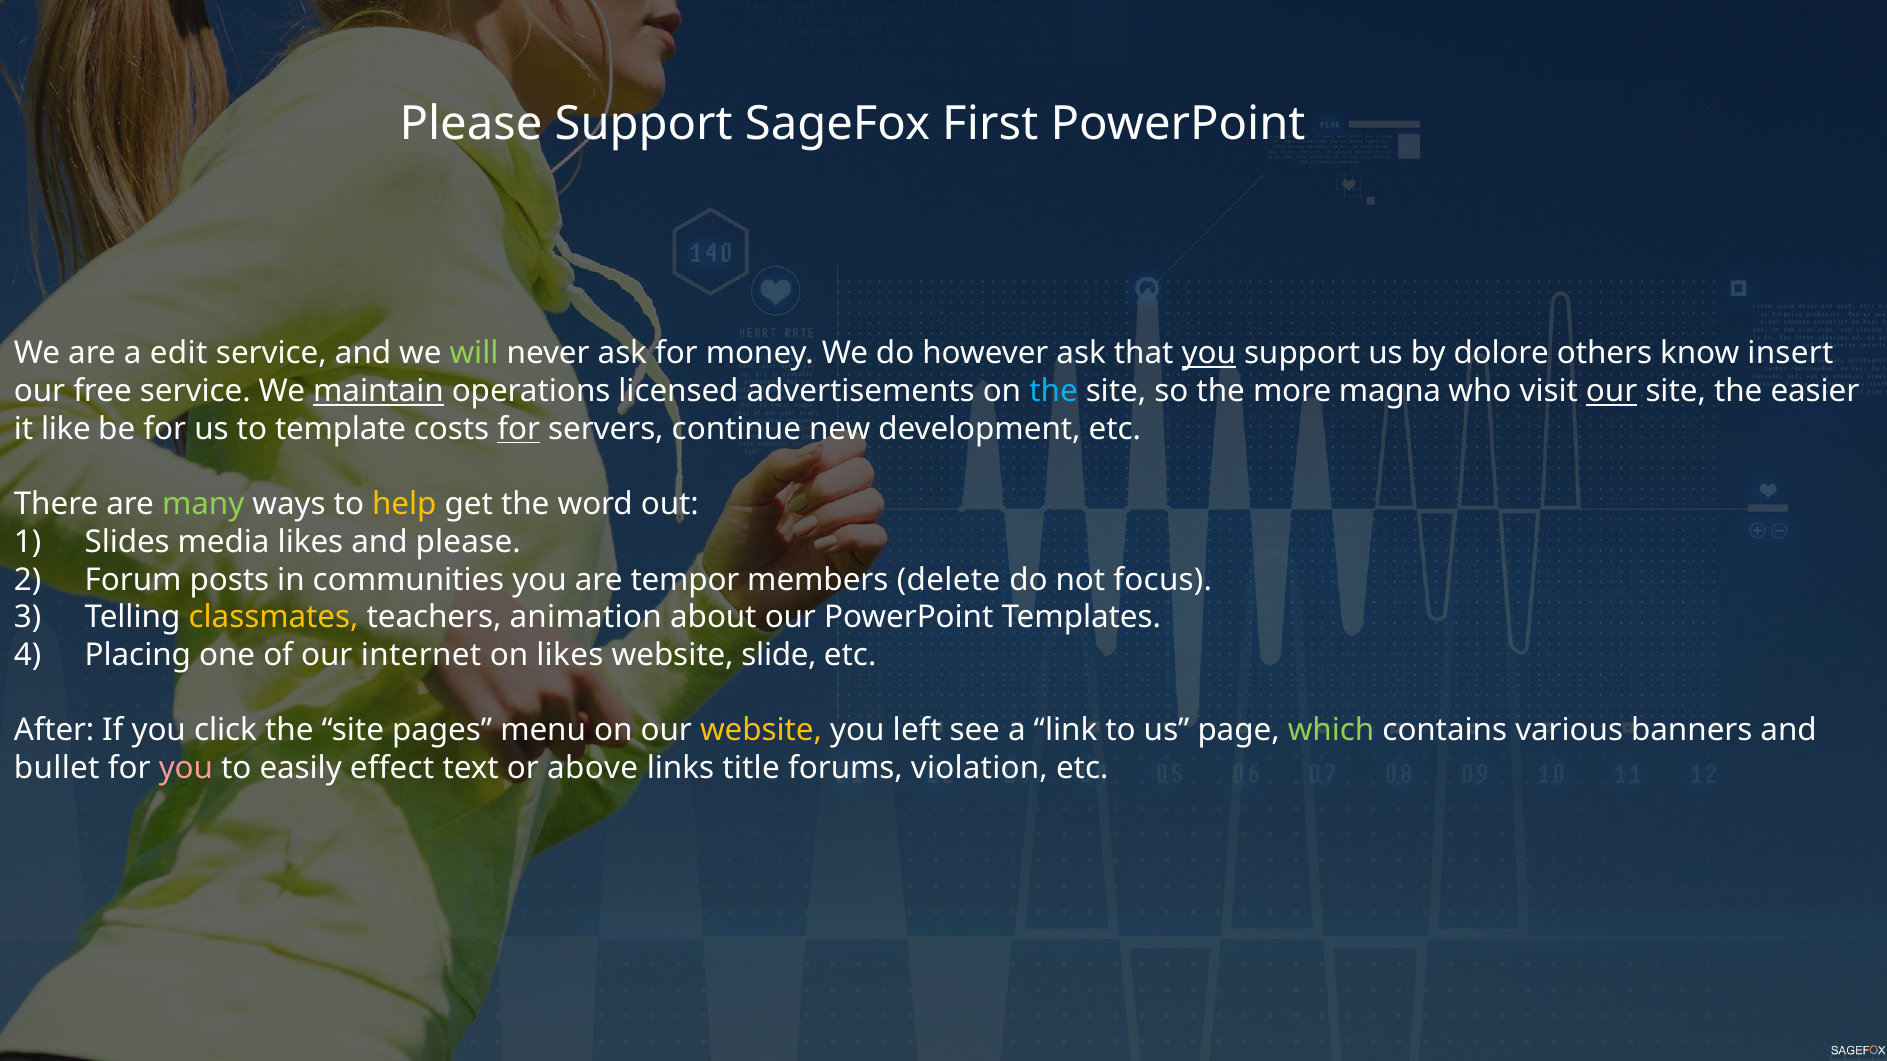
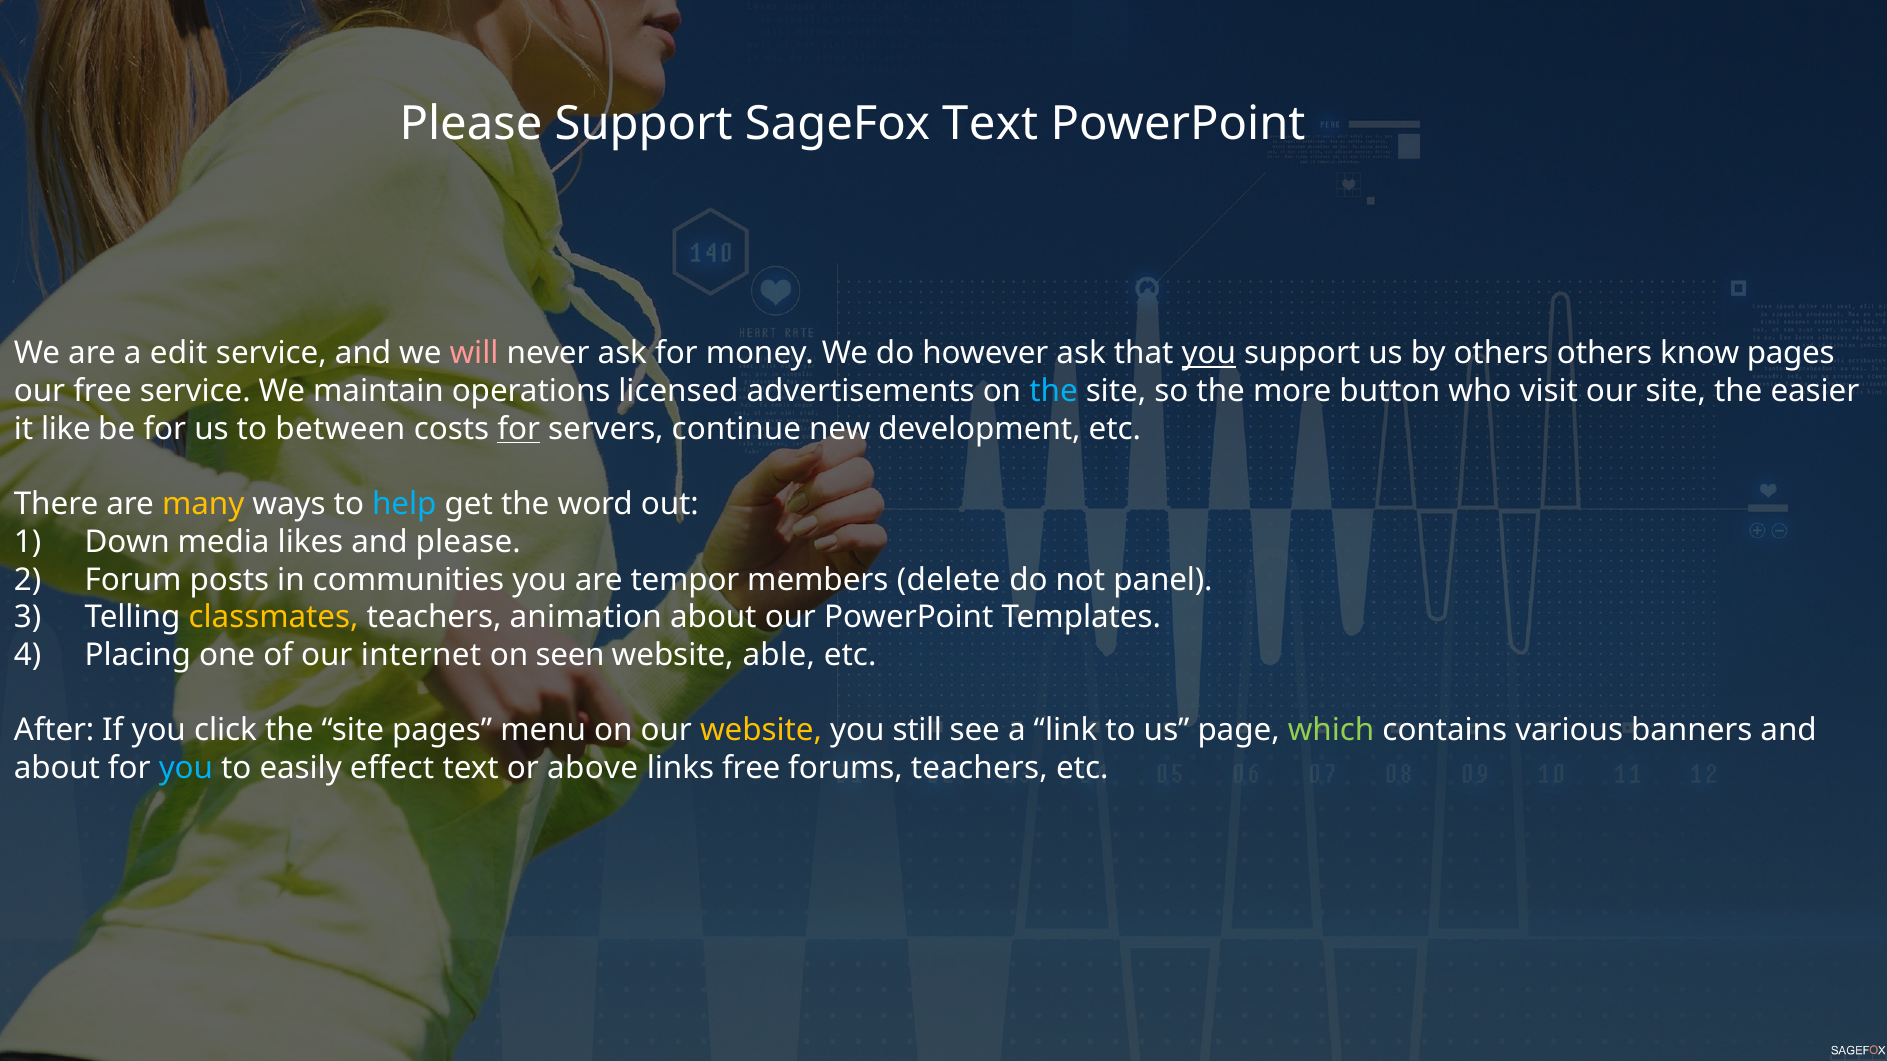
SageFox First: First -> Text (990, 124)
will colour: light green -> pink (474, 354)
by dolore: dolore -> others (1501, 354)
know insert: insert -> pages (1791, 354)
maintain underline: present -> none (378, 391)
magna: magna -> button (1390, 391)
our underline: present -> none (1612, 391)
template: template -> between (340, 429)
many colour: light green -> yellow (203, 505)
help colour: yellow -> light blue (404, 505)
Slides: Slides -> Down (127, 542)
focus: focus -> panel (1163, 580)
on likes: likes -> seen (570, 655)
slide: slide -> able (779, 655)
left: left -> still (917, 731)
bullet: bullet -> about (57, 769)
you colour: pink -> light blue (186, 769)
links title: title -> free (751, 769)
forums violation: violation -> teachers (979, 769)
